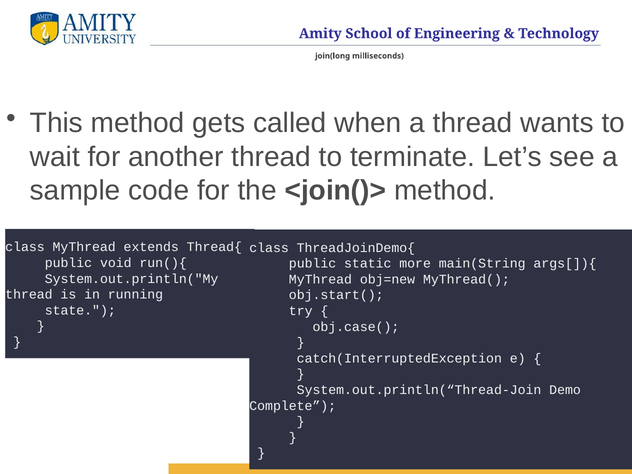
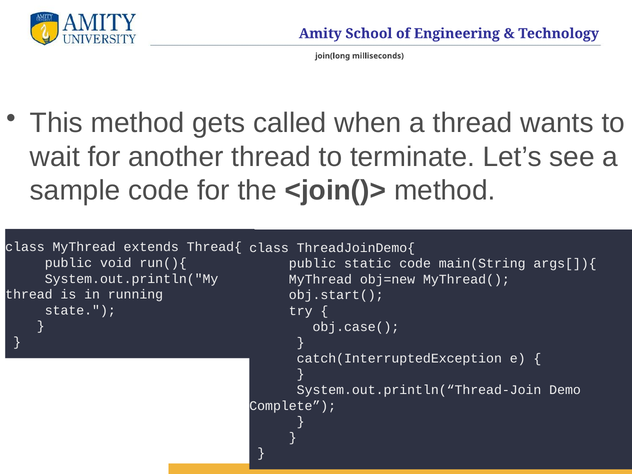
static more: more -> code (415, 263)
